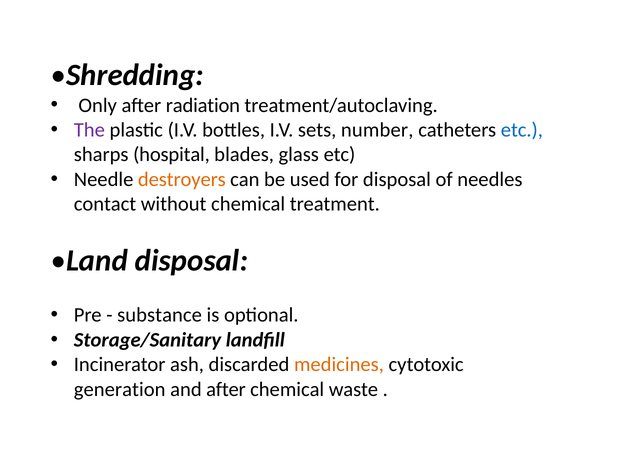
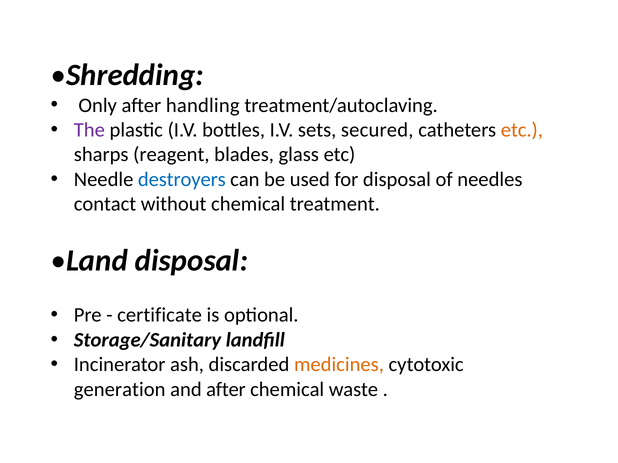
radiation: radiation -> handling (203, 105)
number: number -> secured (377, 130)
etc colour: blue -> orange (522, 130)
hospital: hospital -> reagent (171, 155)
destroyers colour: orange -> blue (182, 180)
substance: substance -> certificate (160, 316)
